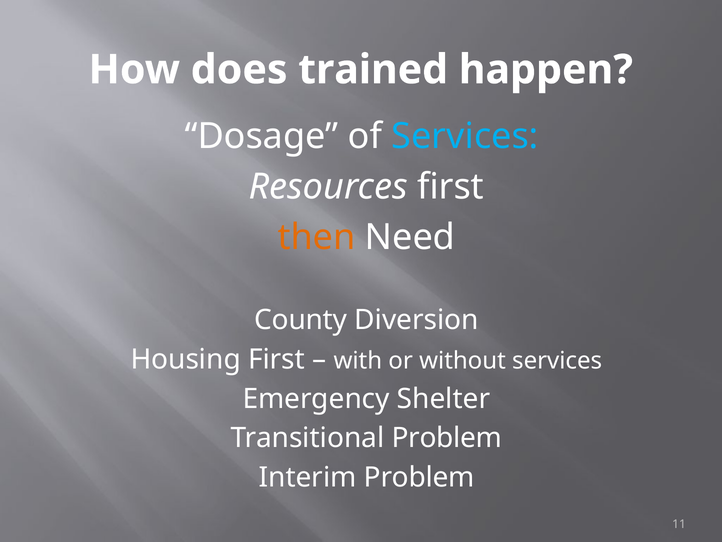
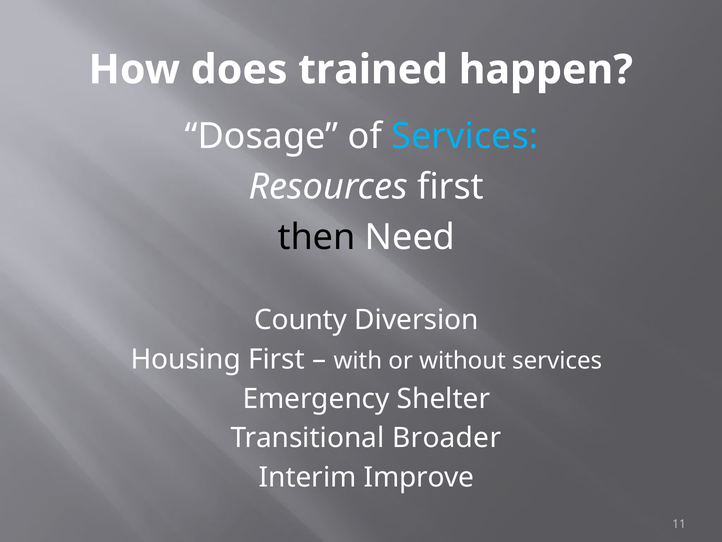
then colour: orange -> black (317, 237)
Transitional Problem: Problem -> Broader (447, 438)
Interim Problem: Problem -> Improve (419, 477)
